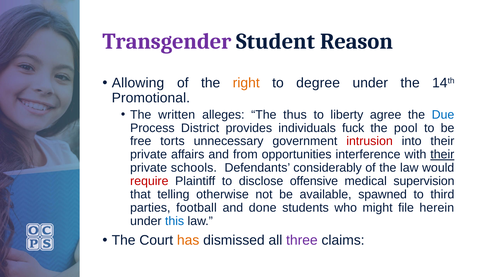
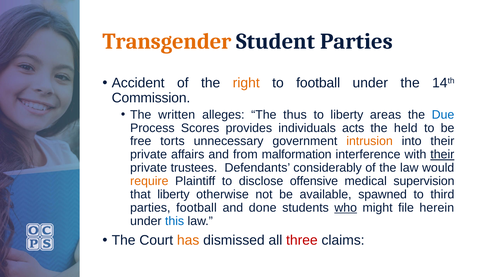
Transgender colour: purple -> orange (167, 41)
Student Reason: Reason -> Parties (356, 41)
Allowing: Allowing -> Accident (138, 83)
to degree: degree -> football (318, 83)
Promotional: Promotional -> Commission (151, 98)
agree: agree -> areas (386, 115)
District: District -> Scores (200, 128)
fuck: fuck -> acts (353, 128)
pool: pool -> held (406, 128)
intrusion colour: red -> orange (370, 141)
opportunities: opportunities -> malformation (297, 154)
schools: schools -> trustees (194, 168)
require colour: red -> orange (149, 181)
that telling: telling -> liberty (173, 194)
who underline: none -> present (346, 208)
three colour: purple -> red (302, 240)
